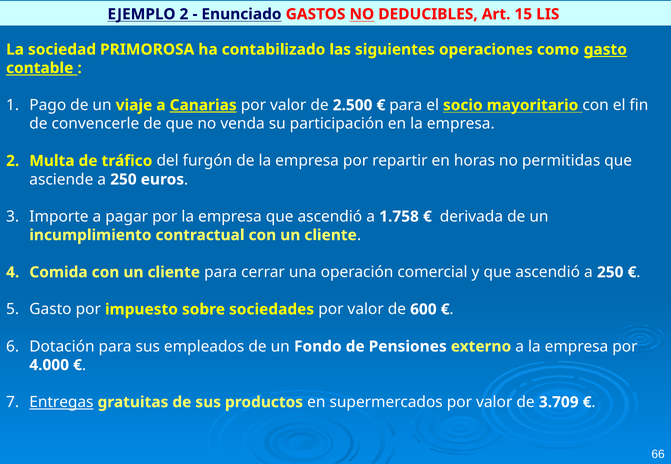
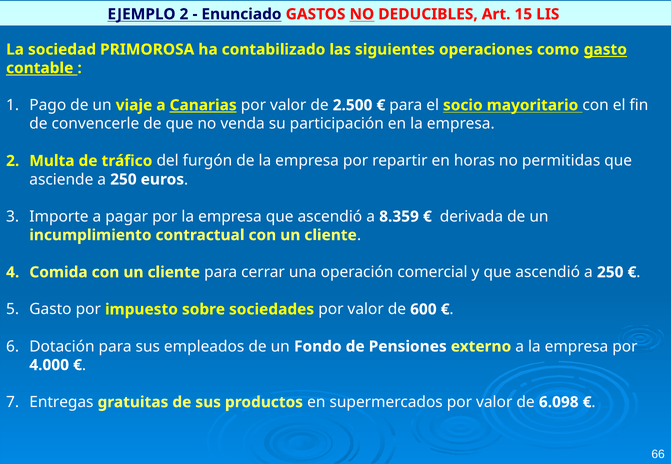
1.758: 1.758 -> 8.359 (399, 217)
Entregas underline: present -> none (61, 403)
3.709: 3.709 -> 6.098 (559, 403)
